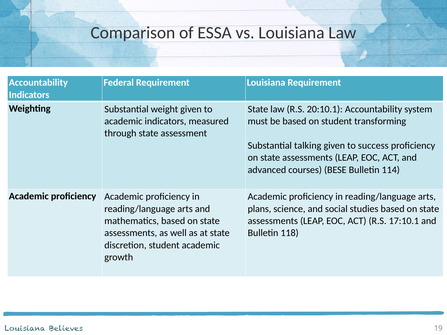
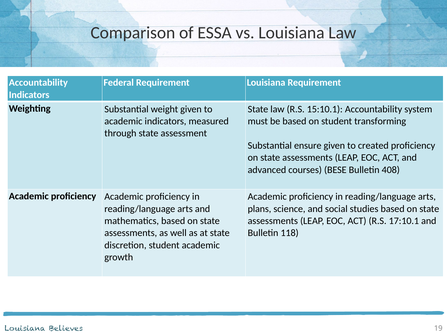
20:10.1: 20:10.1 -> 15:10.1 (325, 109)
talking: talking -> ensure (308, 146)
success: success -> created (373, 146)
114: 114 -> 408 (391, 170)
